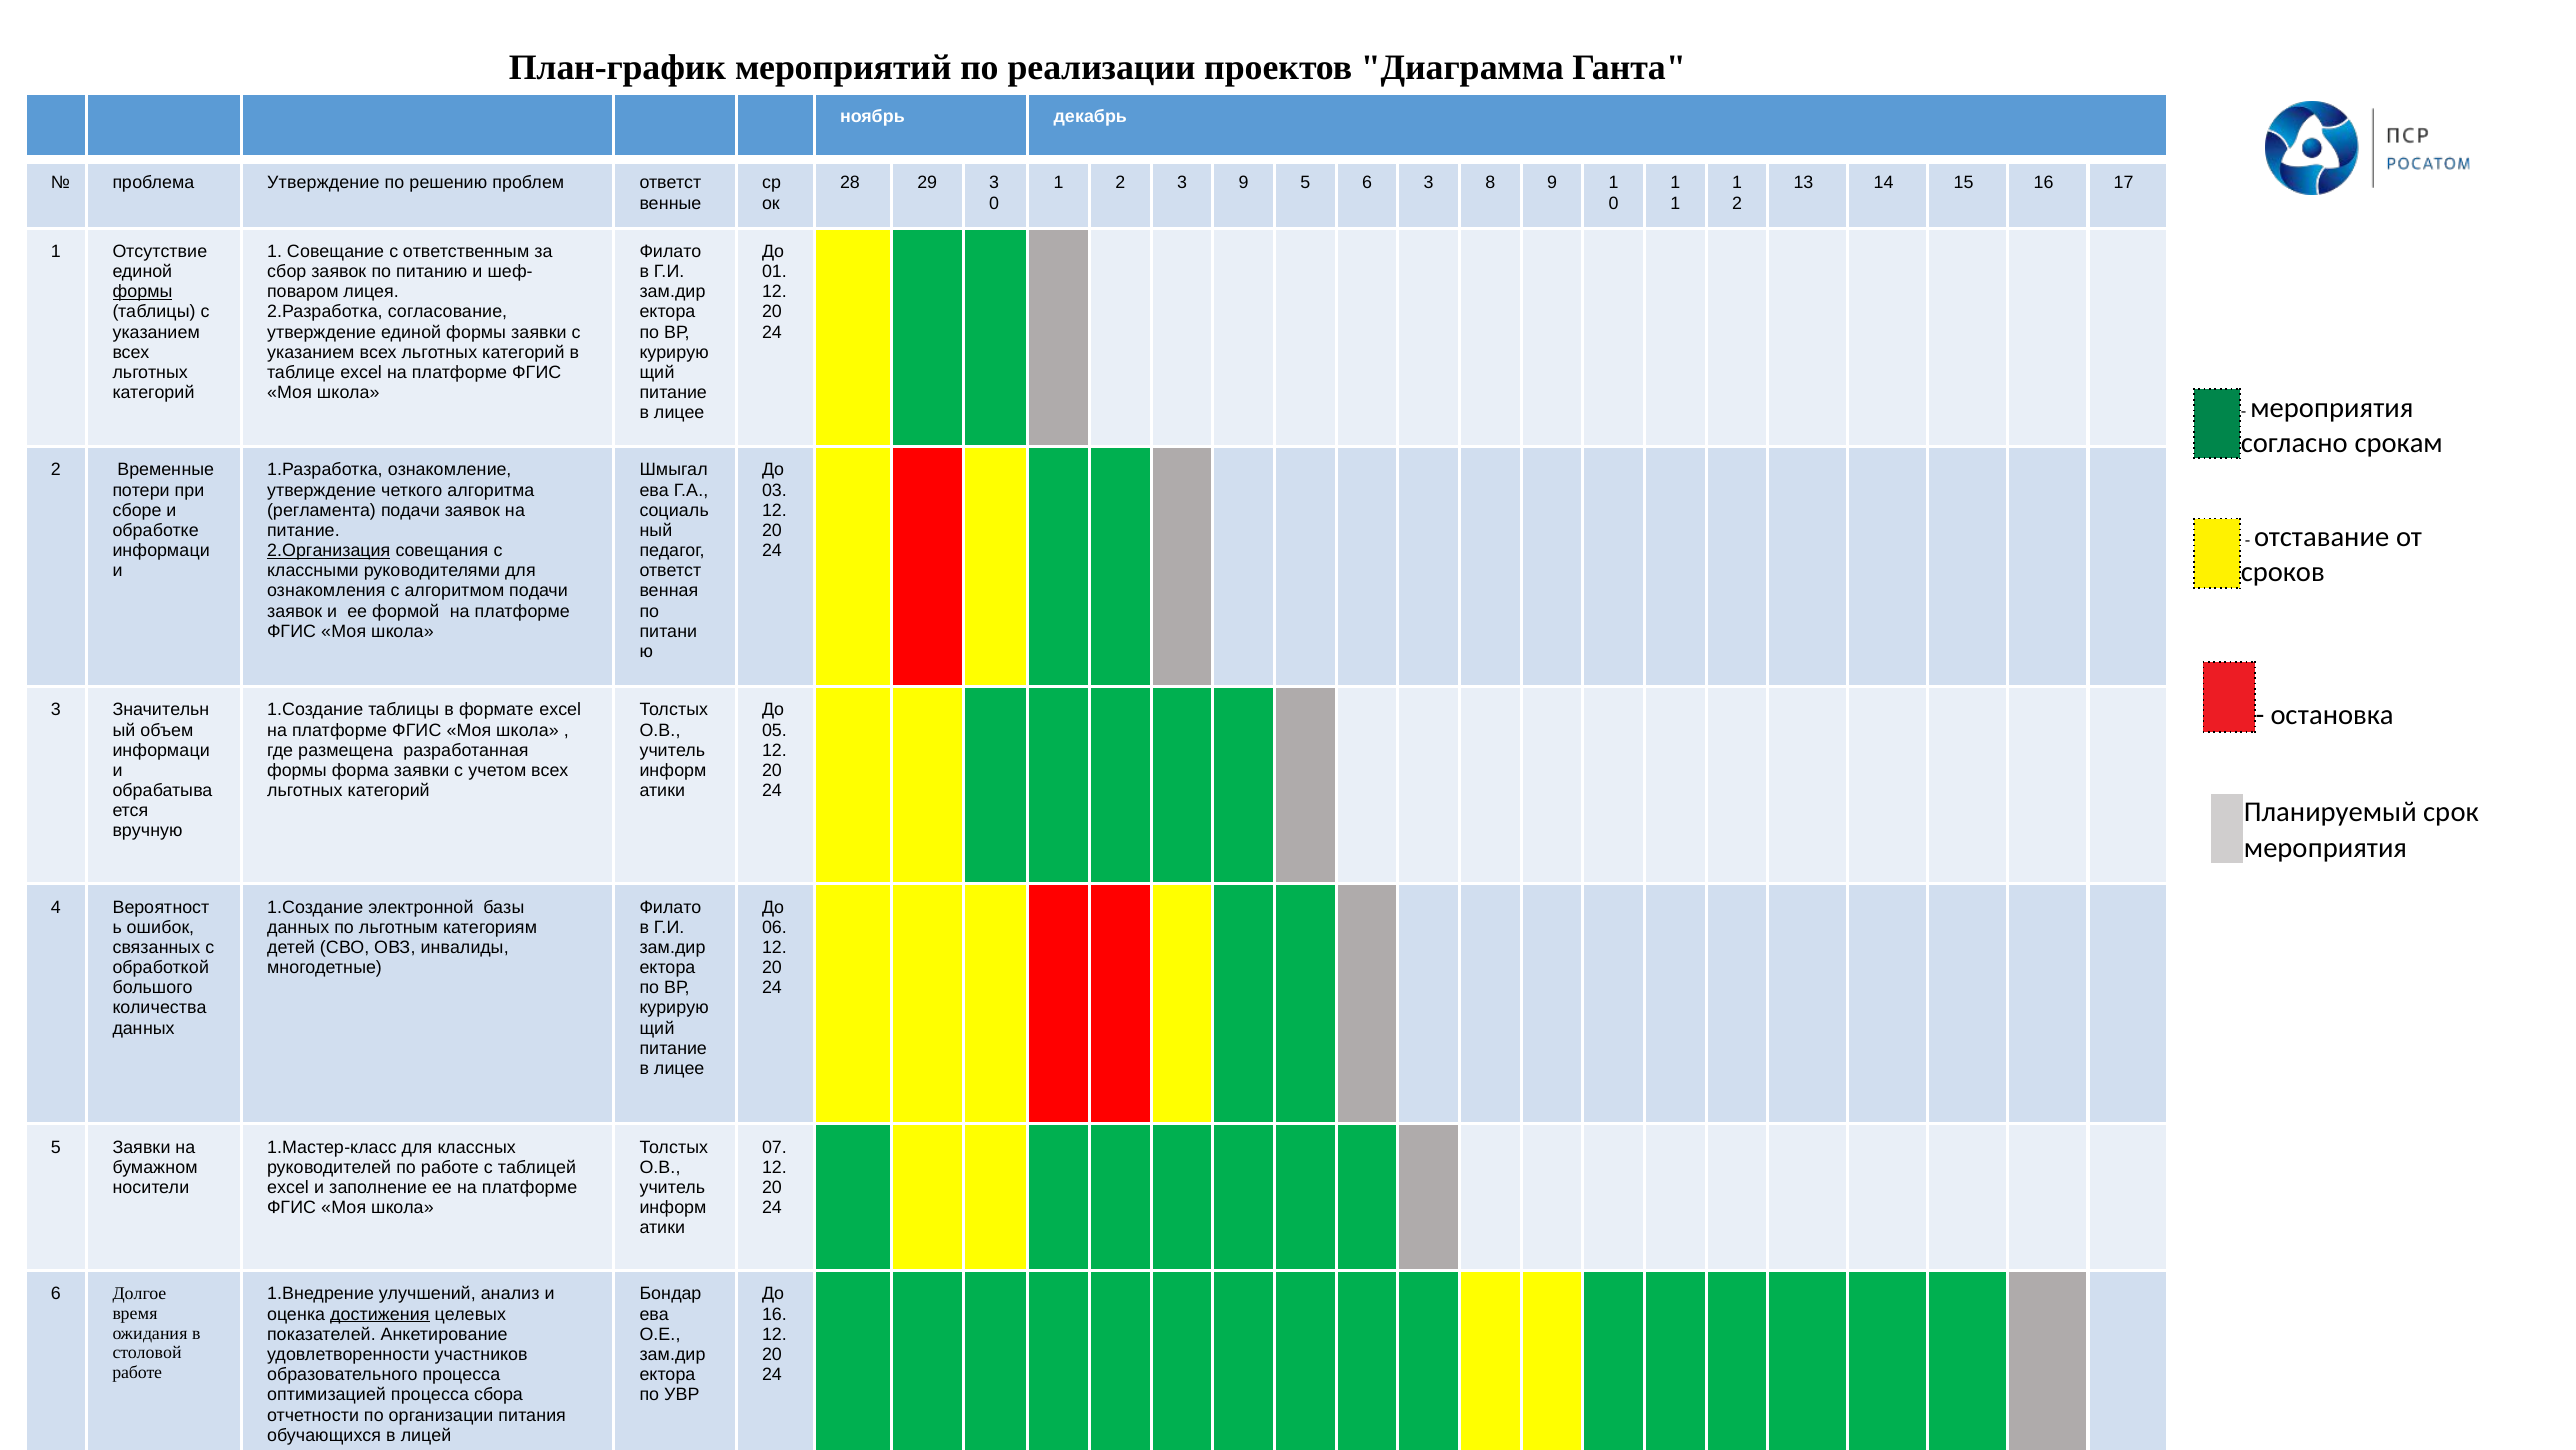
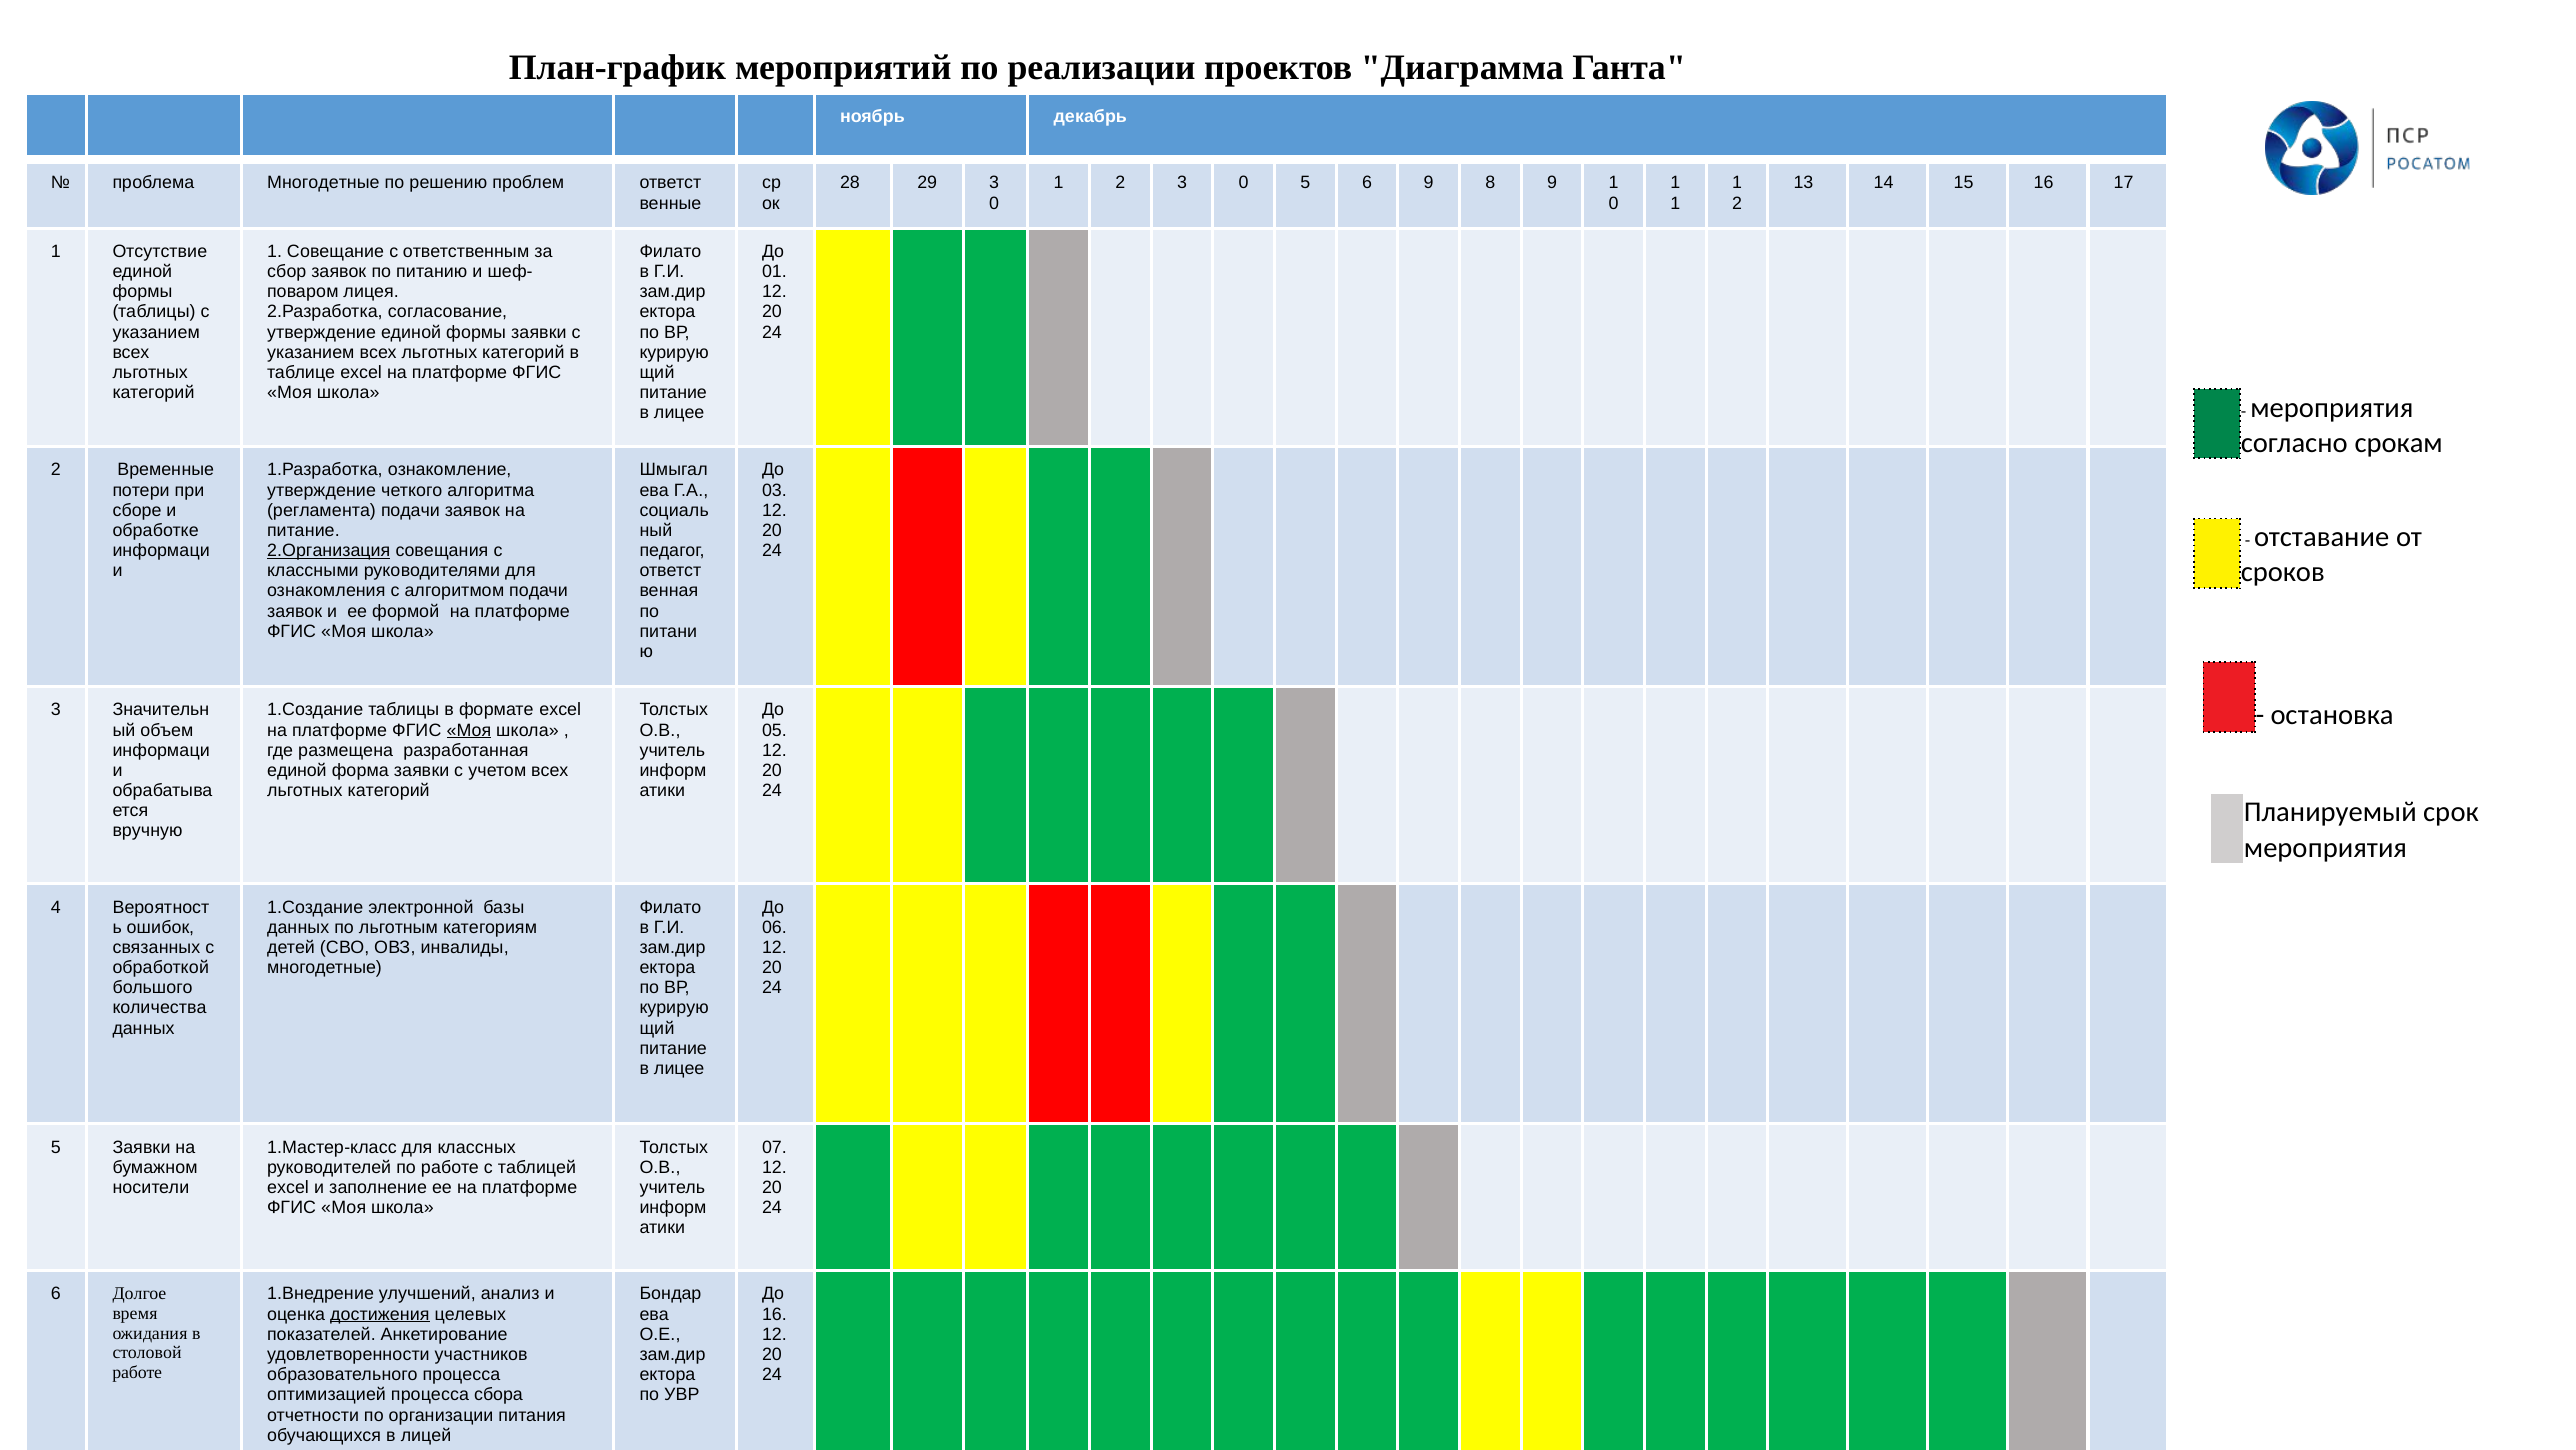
проблема Утверждение: Утверждение -> Многодетные (323, 183)
2 3 9: 9 -> 0 (1244, 183)
6 3: 3 -> 9 (1429, 183)
формы underline: present -> none (143, 292)
Моя underline: none -> present (469, 730)
формы: формы -> единой (297, 771)
